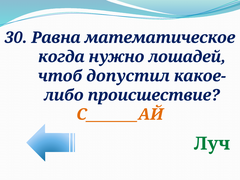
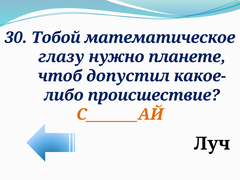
Равна: Равна -> Тобой (56, 38)
когда: когда -> глазу (61, 57)
лошадей: лошадей -> планете (187, 57)
Луч colour: green -> black (212, 144)
